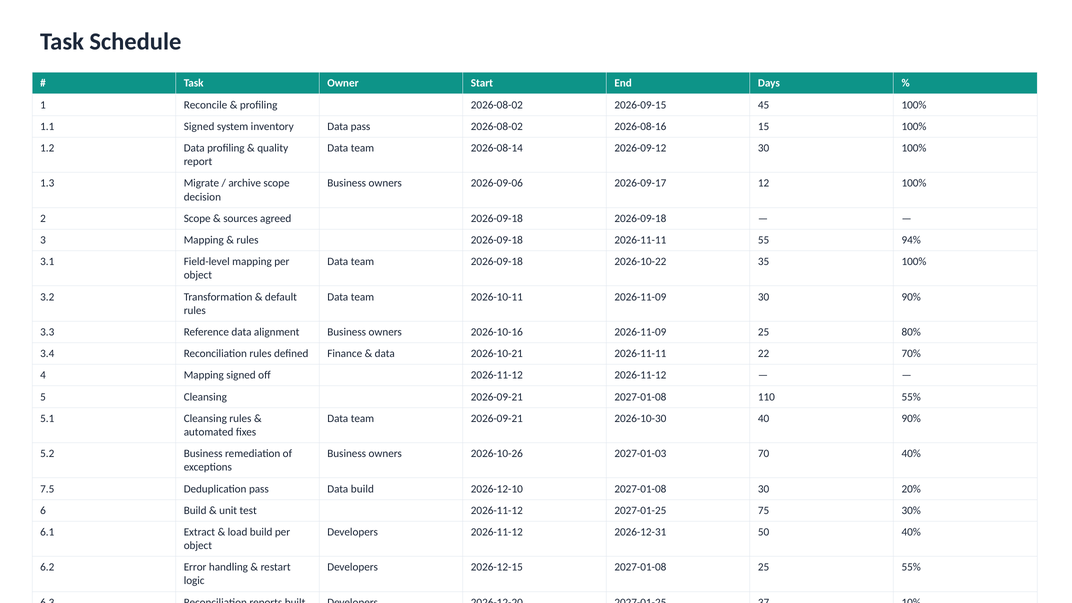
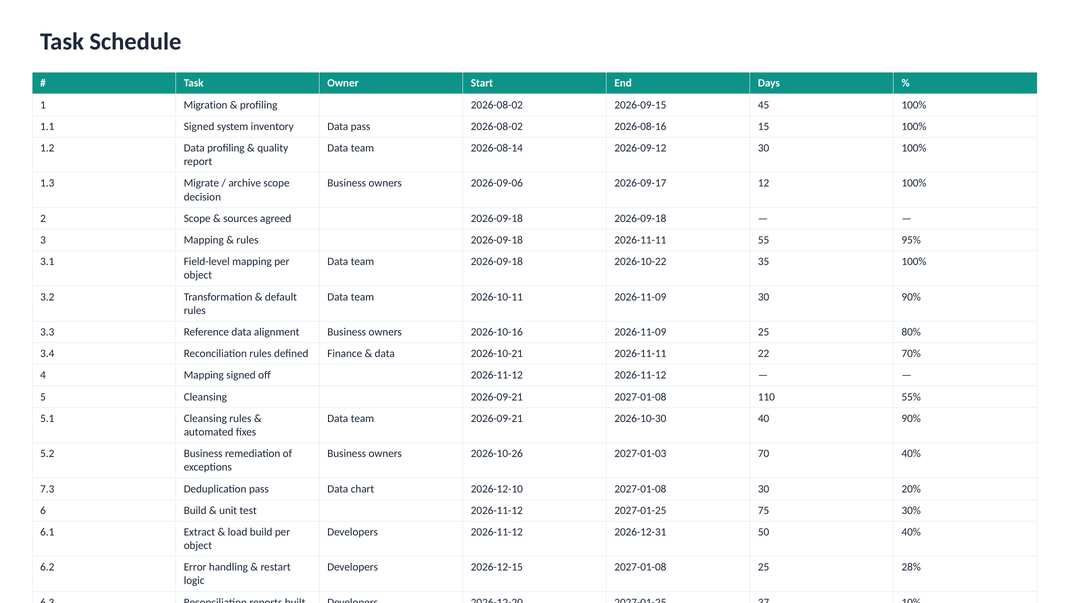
Reconcile: Reconcile -> Migration (206, 105)
94%: 94% -> 95% (911, 240)
7.5: 7.5 -> 7.3 (47, 489)
Data build: build -> chart (362, 489)
25 55%: 55% -> 28% (911, 567)
